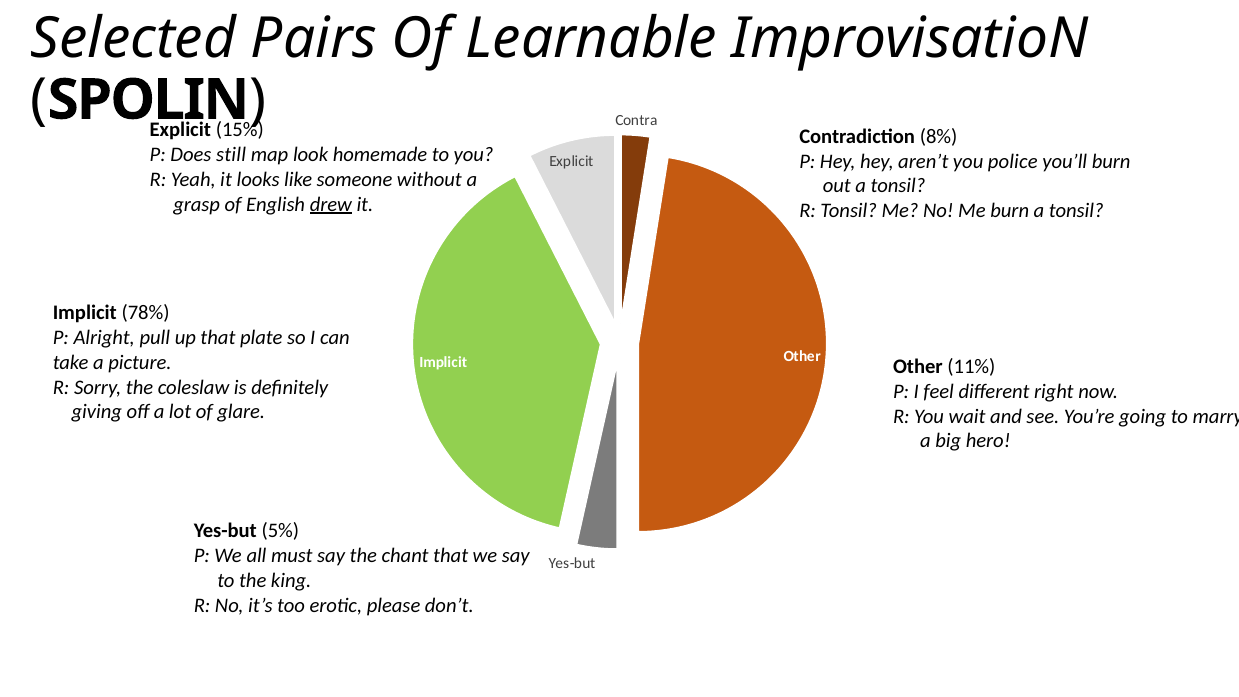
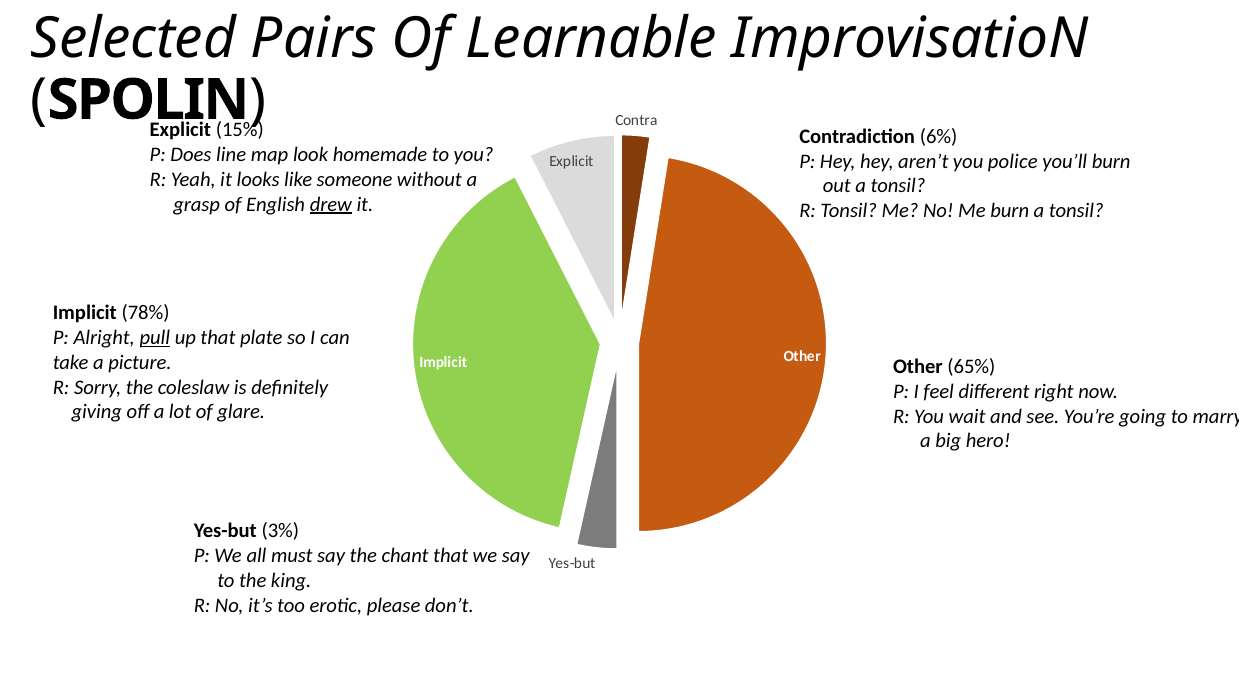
8%: 8% -> 6% (939, 136)
still: still -> line (231, 155)
pull underline: none -> present (155, 338)
11%: 11% -> 65% (971, 367)
5%: 5% -> 3% (280, 531)
